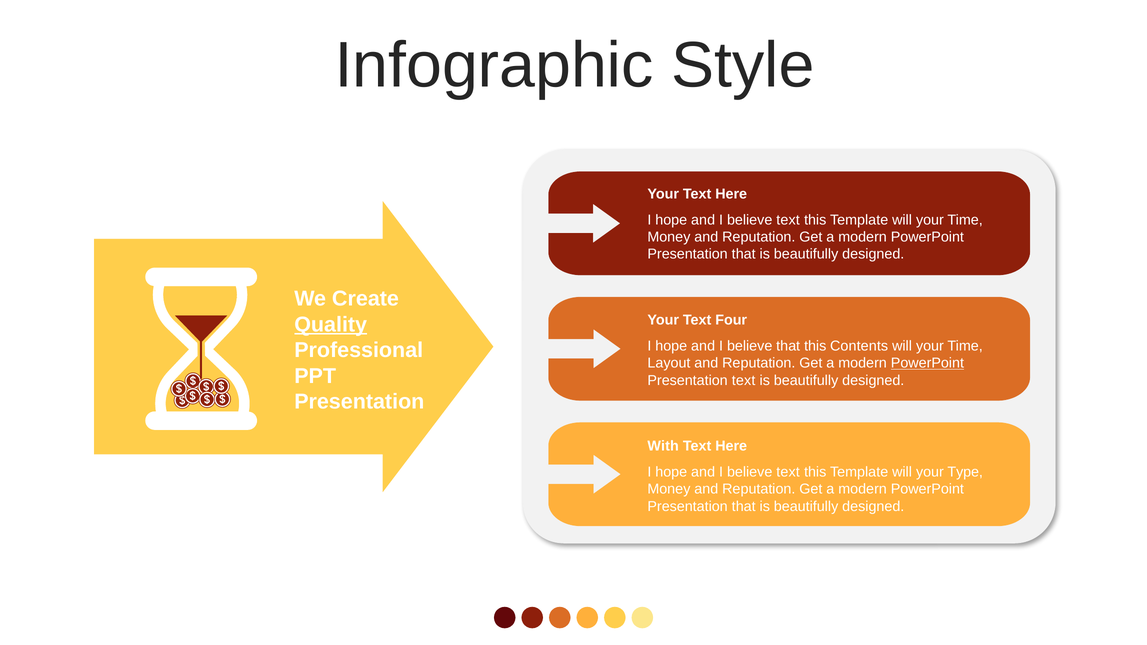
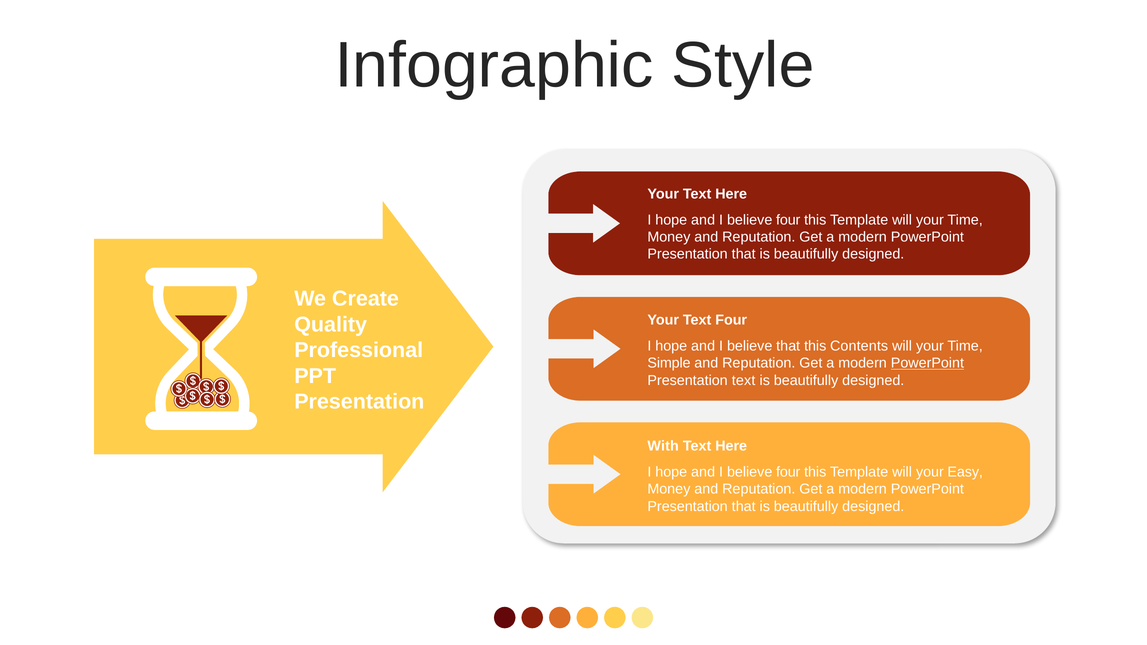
text: text -> four (788, 220)
Quality underline: present -> none (331, 325)
Layout: Layout -> Simple (669, 363)
text: text -> four (788, 472)
Type: Type -> Easy (965, 472)
